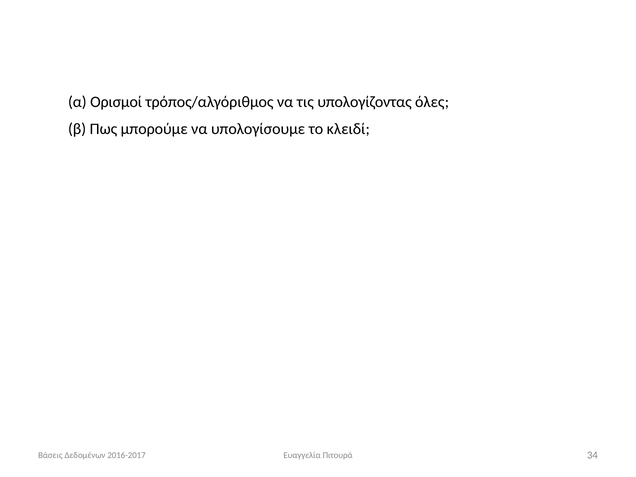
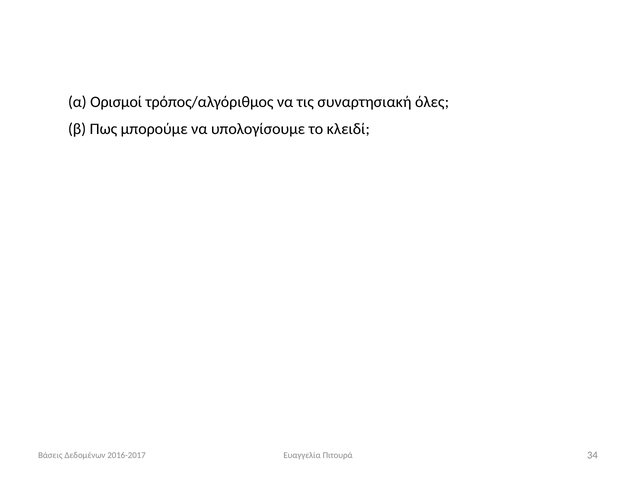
υπολογίζοντας: υπολογίζοντας -> συναρτησιακή (364, 102)
